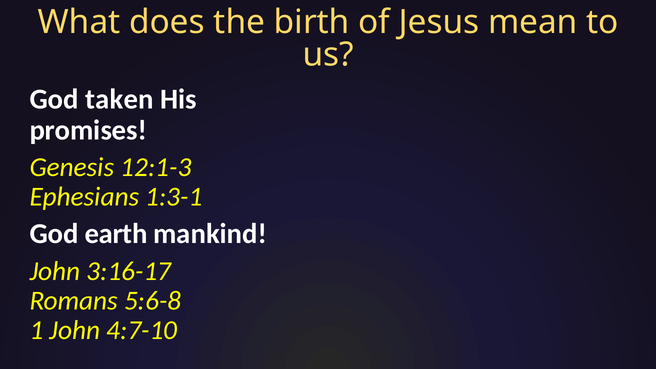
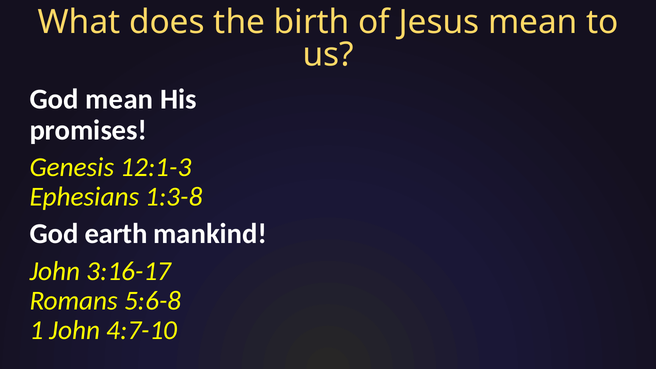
God taken: taken -> mean (119, 99)
1:3-1: 1:3-1 -> 1:3-8 (174, 197)
